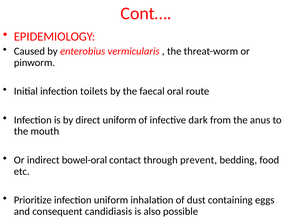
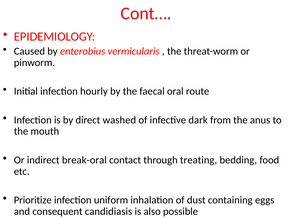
toilets: toilets -> hourly (94, 91)
direct uniform: uniform -> washed (119, 120)
bowel-oral: bowel-oral -> break-oral (84, 160)
prevent: prevent -> treating (199, 160)
